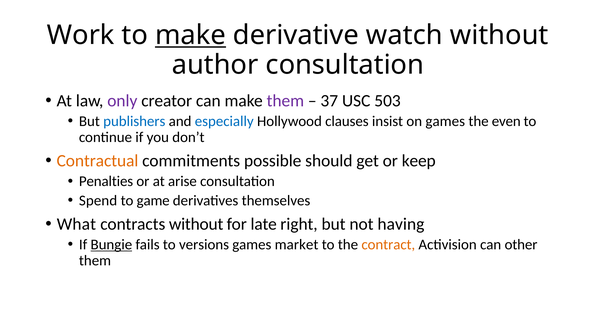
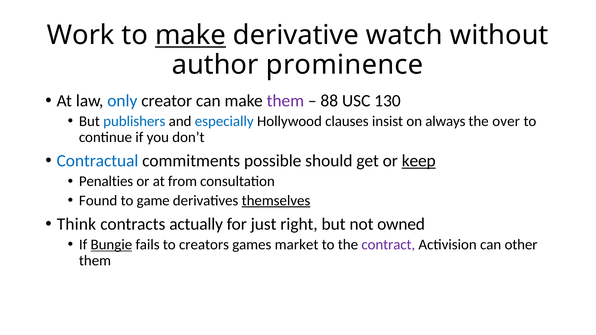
author consultation: consultation -> prominence (345, 65)
only colour: purple -> blue (122, 101)
37: 37 -> 88 (329, 101)
503: 503 -> 130 (387, 101)
on games: games -> always (445, 121)
even: even -> over (506, 121)
Contractual colour: orange -> blue (97, 161)
keep underline: none -> present (419, 161)
arise: arise -> from (182, 181)
Spend: Spend -> Found (98, 201)
themselves underline: none -> present (276, 201)
What: What -> Think (76, 224)
contracts without: without -> actually (196, 224)
late: late -> just (264, 224)
having: having -> owned (401, 224)
versions: versions -> creators (204, 245)
contract colour: orange -> purple (388, 245)
